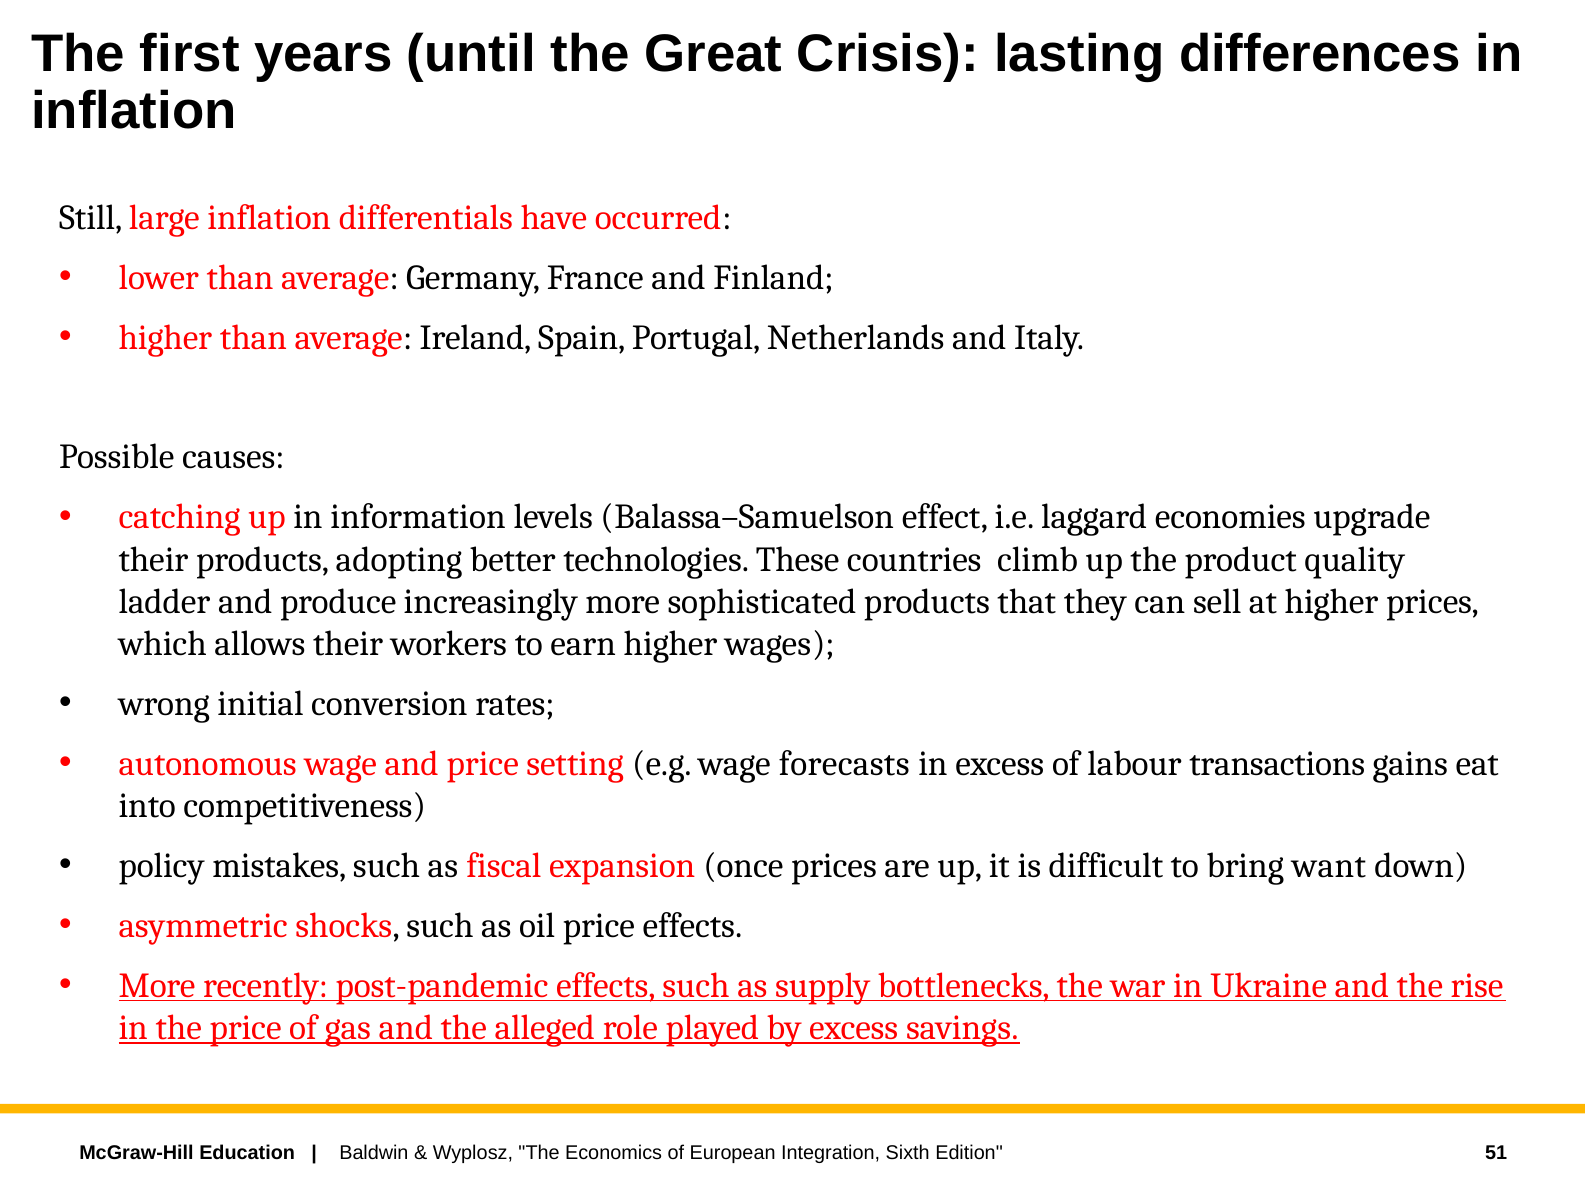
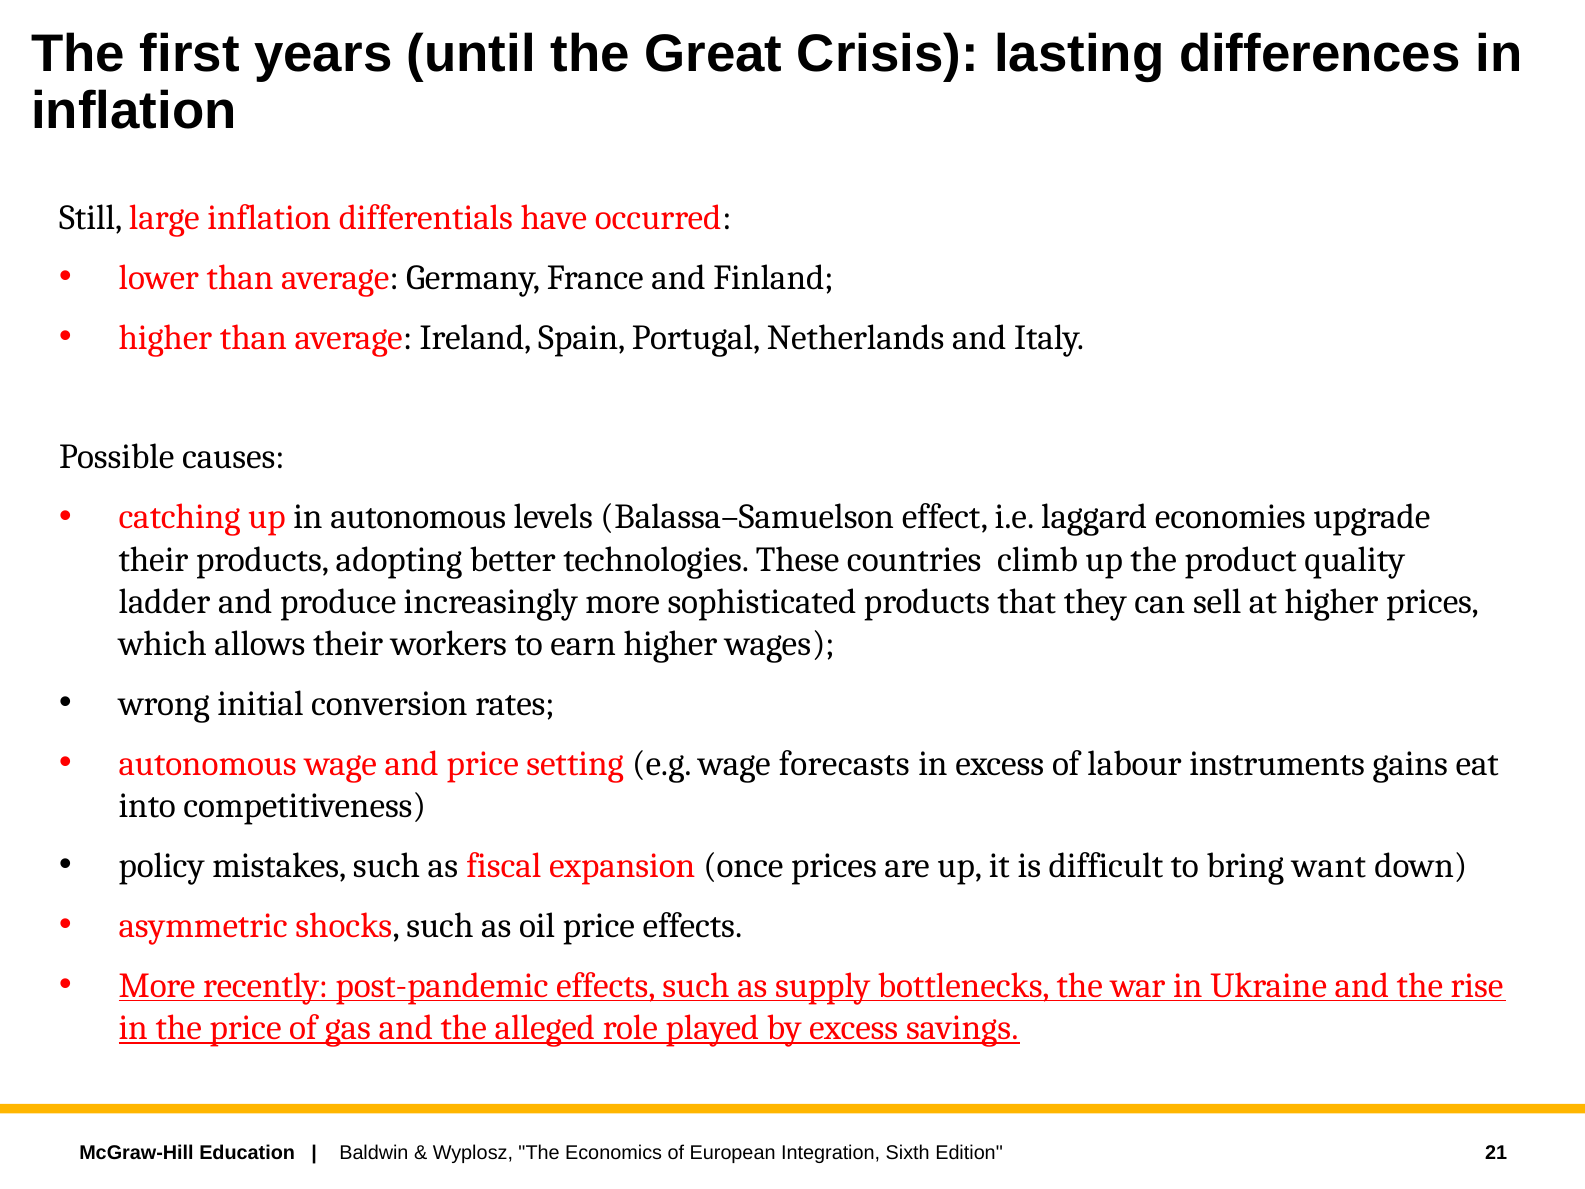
in information: information -> autonomous (418, 517)
transactions: transactions -> instruments (1277, 763)
51: 51 -> 21 (1496, 1153)
